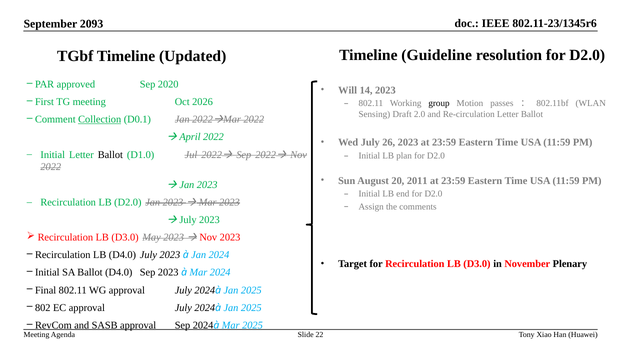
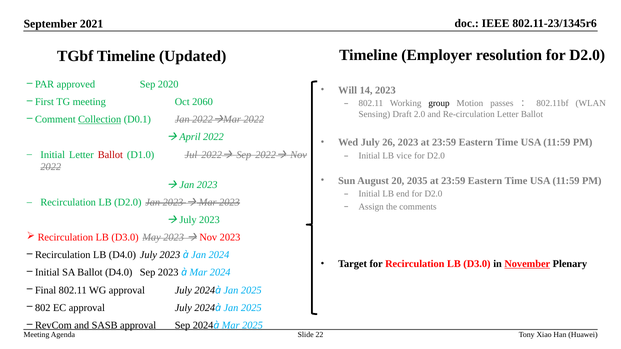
2093: 2093 -> 2021 (92, 24)
Guideline: Guideline -> Employer (437, 55)
2026: 2026 -> 2060 (203, 102)
Ballot colour: black -> red (110, 155)
plan: plan -> vice (404, 156)
2011: 2011 -> 2035 (417, 181)
November underline: none -> present (527, 264)
